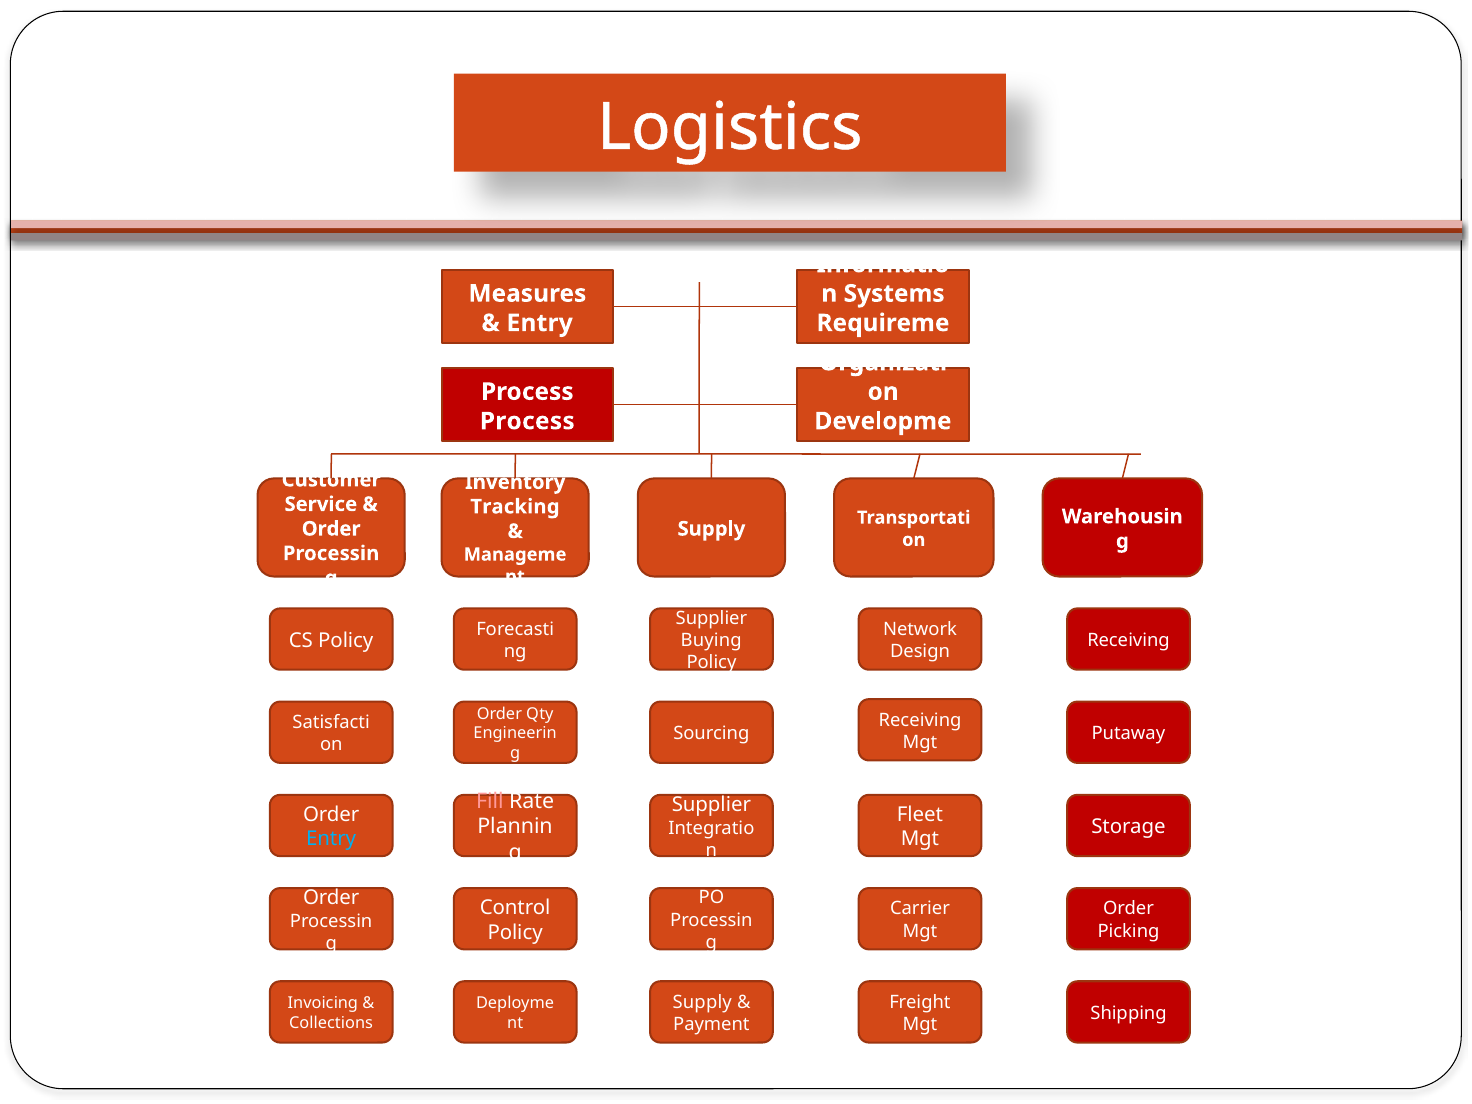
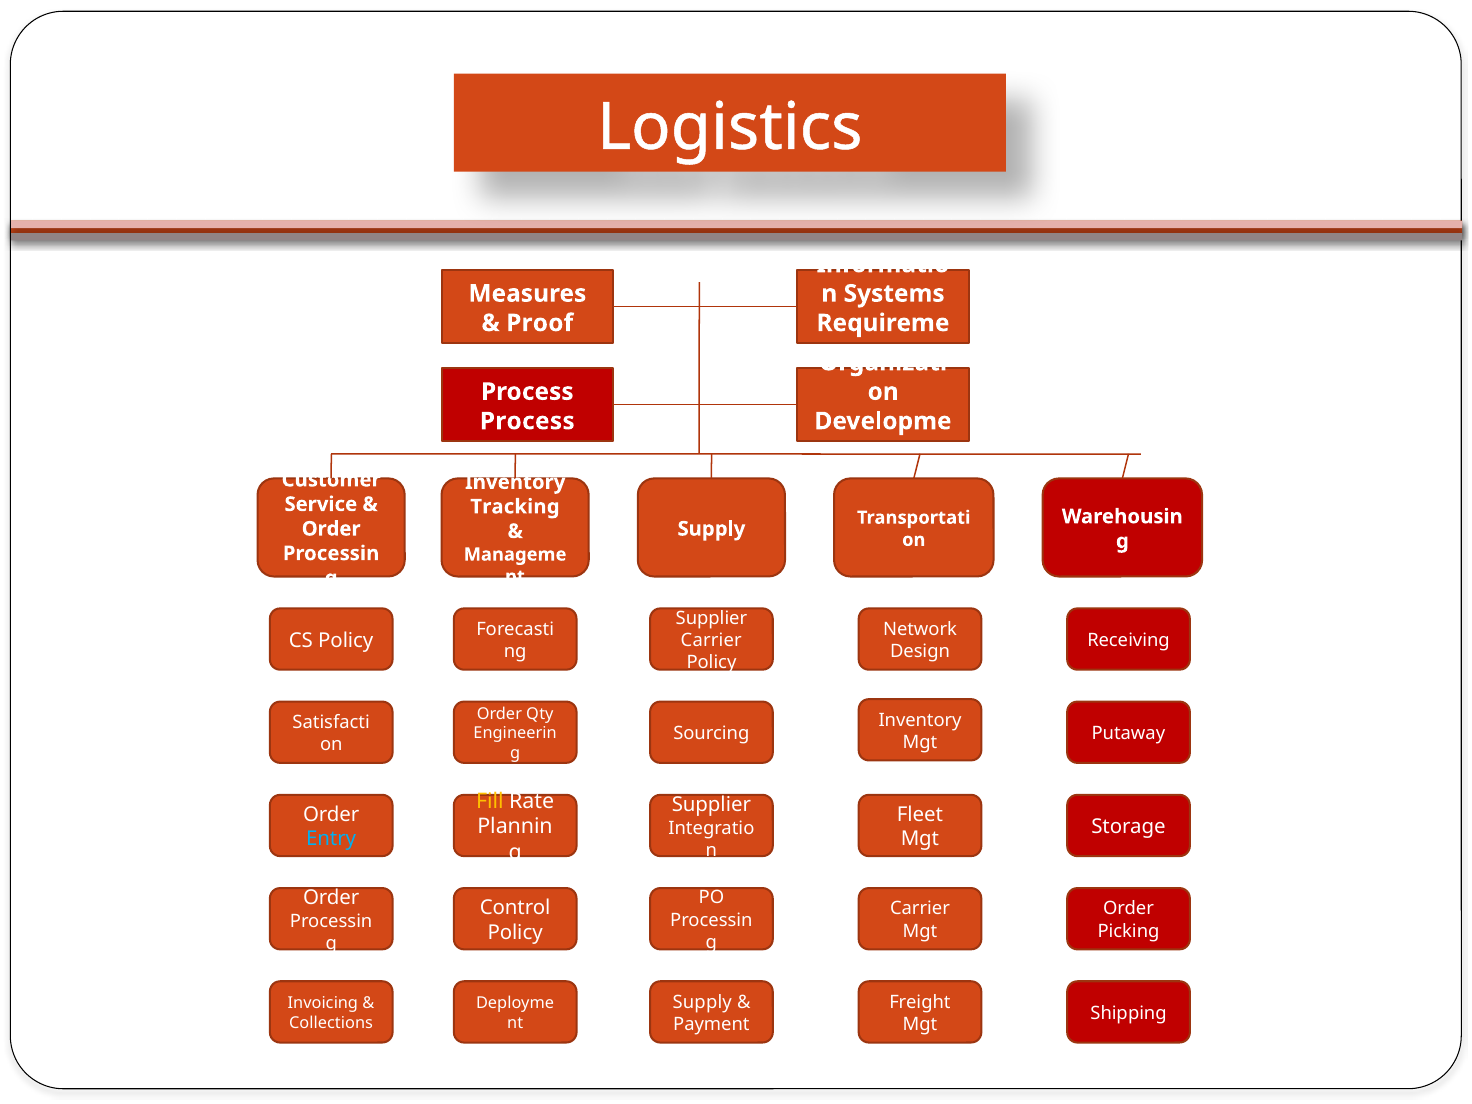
Entry: Entry -> Proof (540, 323)
Buying: Buying -> Carrier (711, 640)
Receiving: Receiving -> Inventory (920, 720)
Fill colour: pink -> yellow (490, 801)
